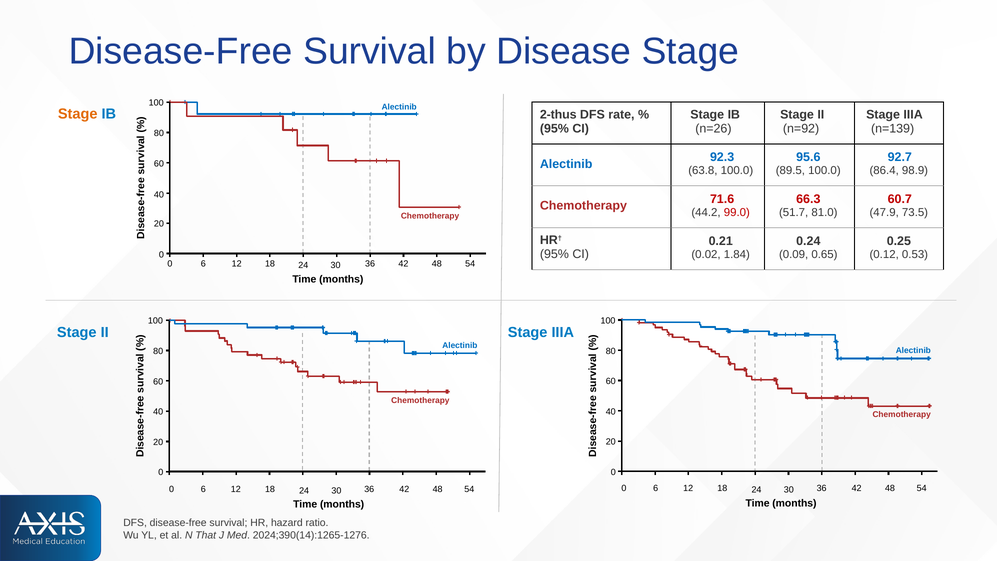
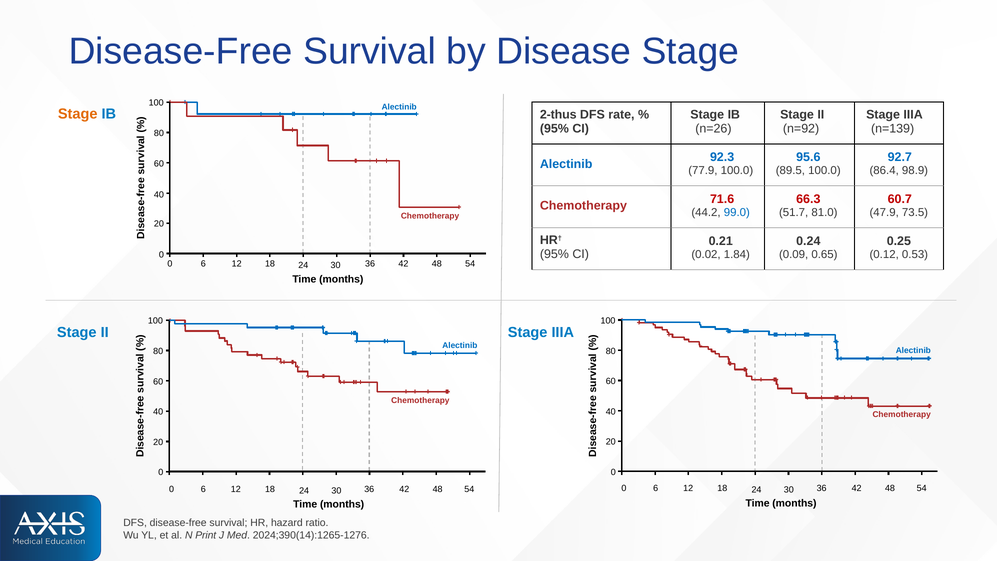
63.8: 63.8 -> 77.9 (703, 171)
99.0 colour: red -> blue (737, 213)
That: That -> Print (206, 535)
